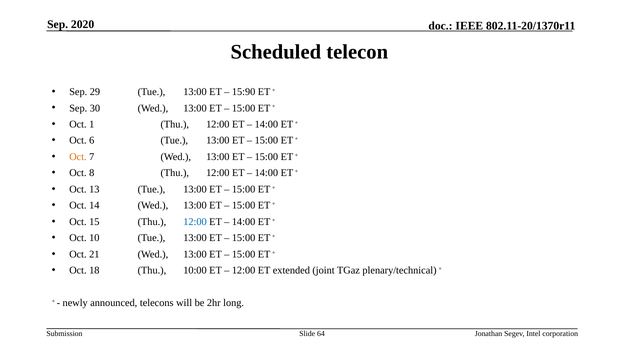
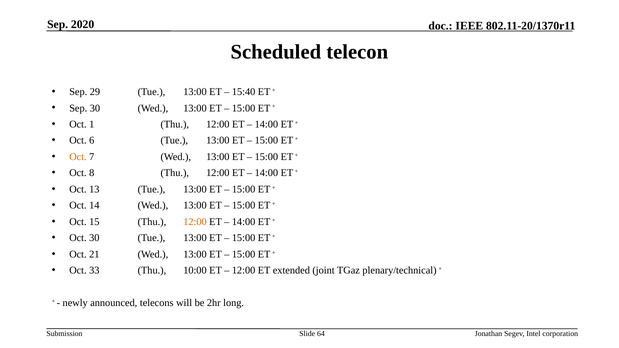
15:90: 15:90 -> 15:40 (244, 92)
12:00 colour: blue -> orange (195, 222)
Oct 10: 10 -> 30 (94, 238)
18: 18 -> 33 (94, 271)
